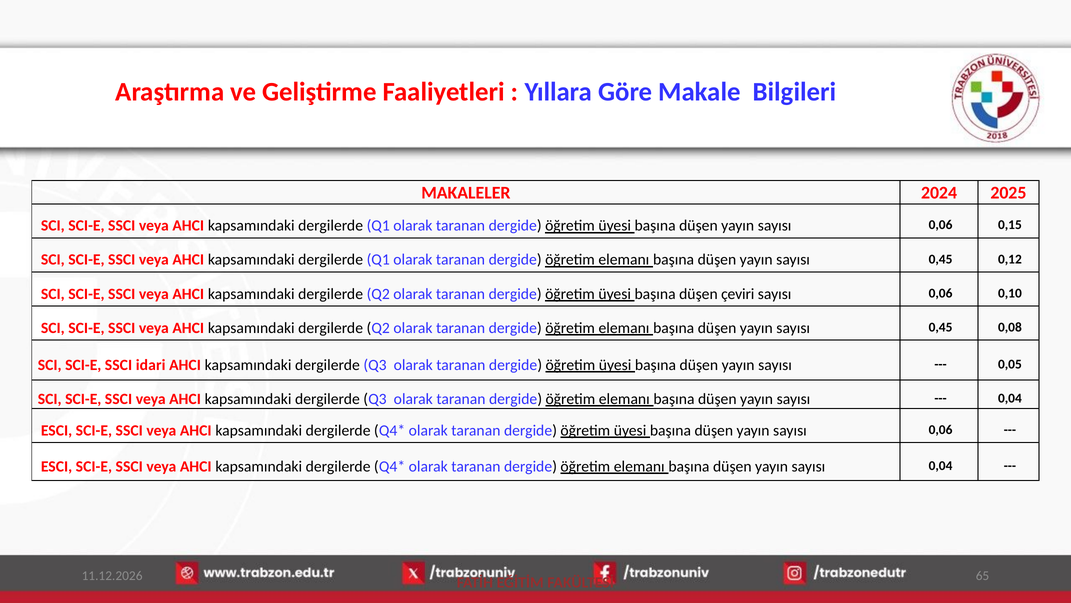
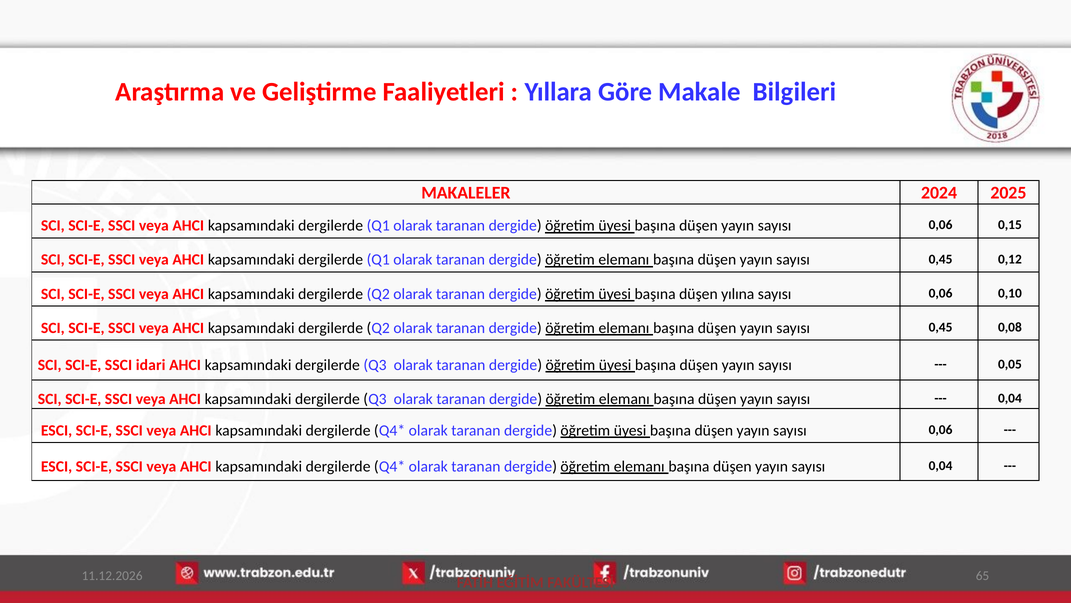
çeviri: çeviri -> yılına (738, 294)
